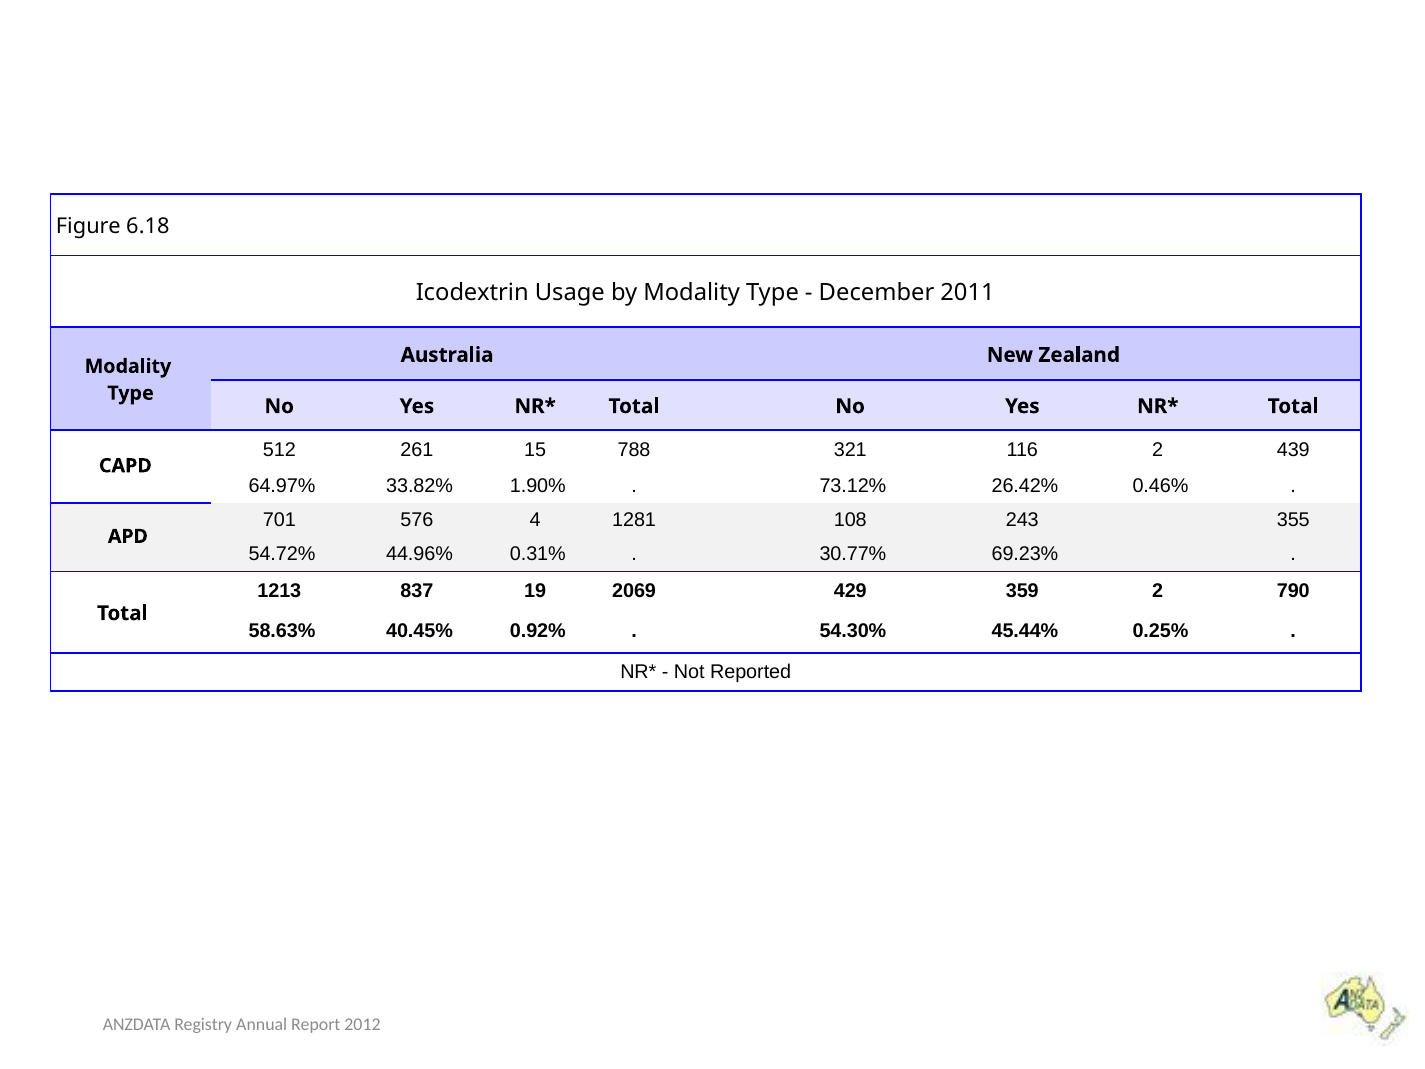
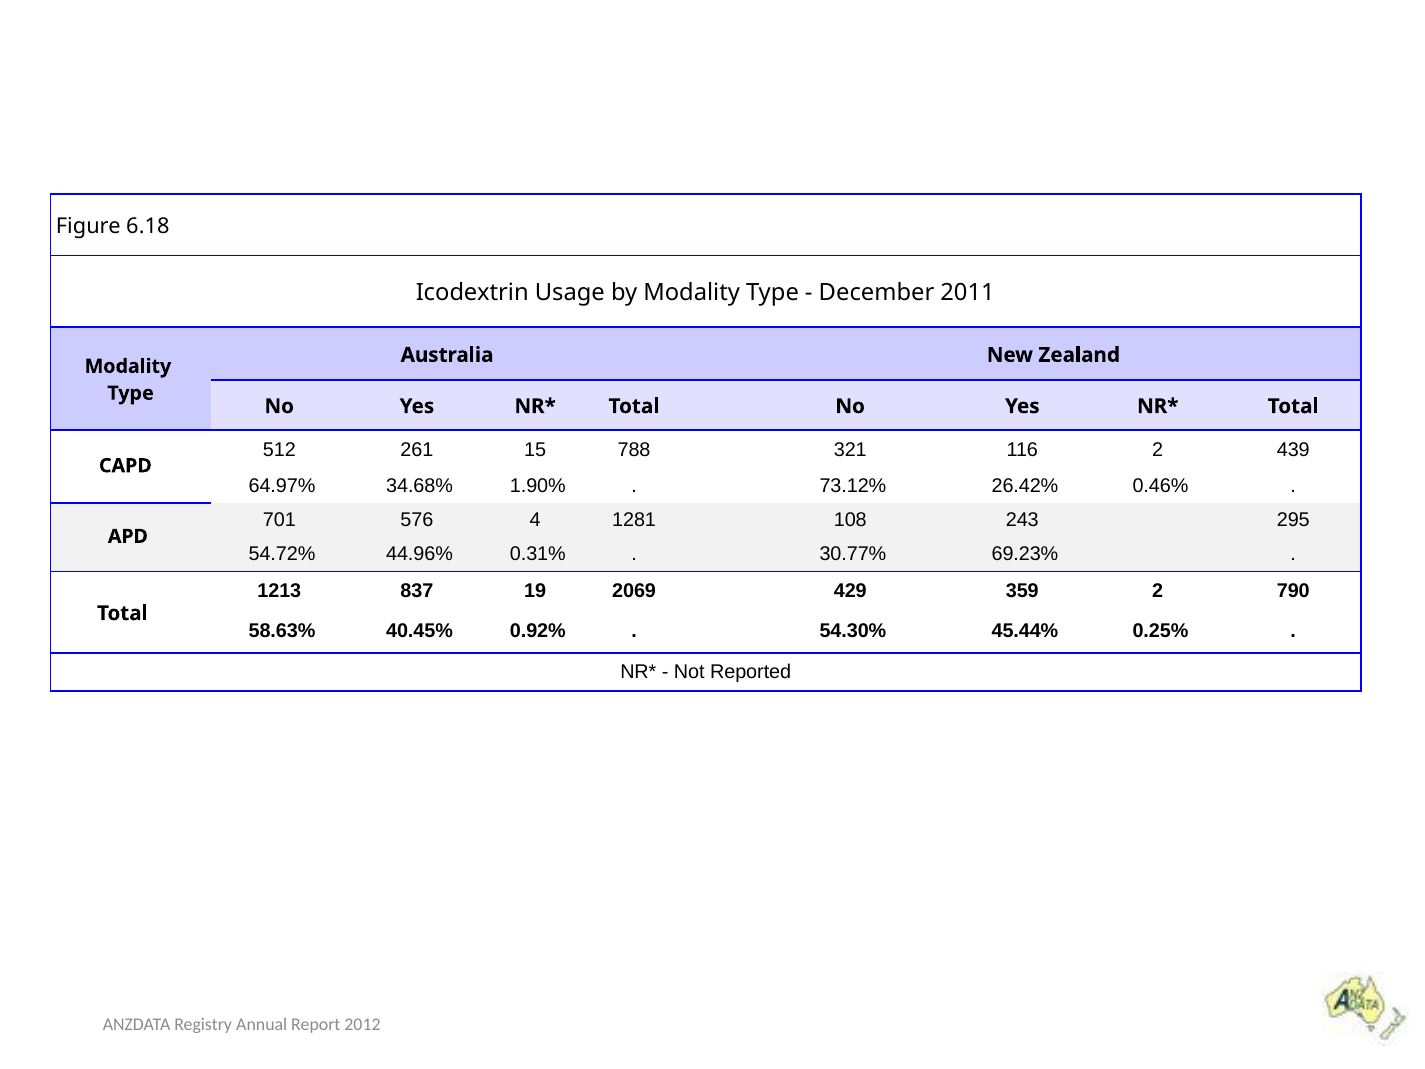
33.82%: 33.82% -> 34.68% (420, 486)
355: 355 -> 295 (1293, 520)
